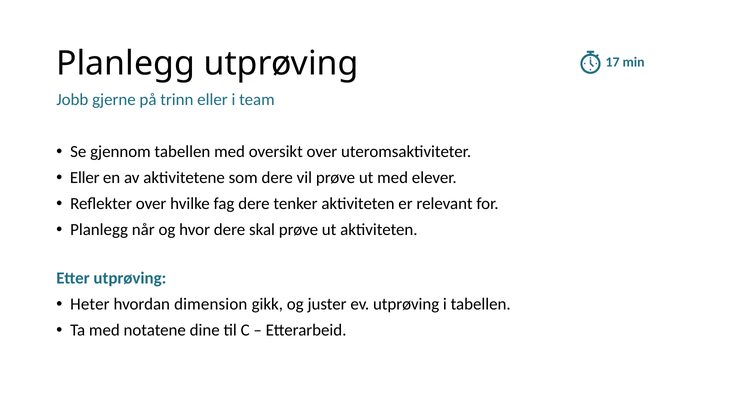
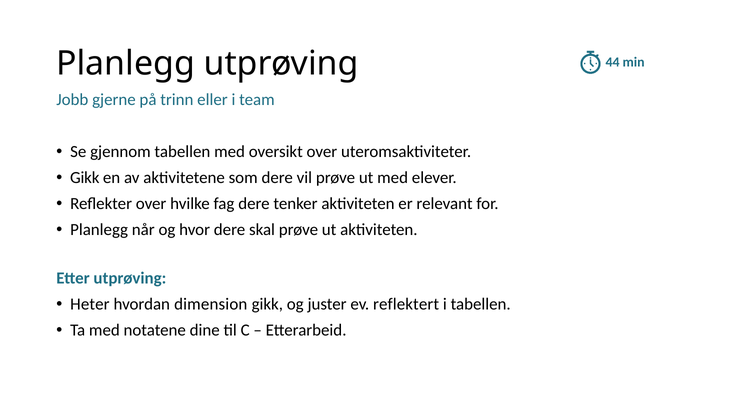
17: 17 -> 44 (613, 62)
Eller: Eller -> Gikk (85, 178)
ev utprøving: utprøving -> reflektert (406, 304)
